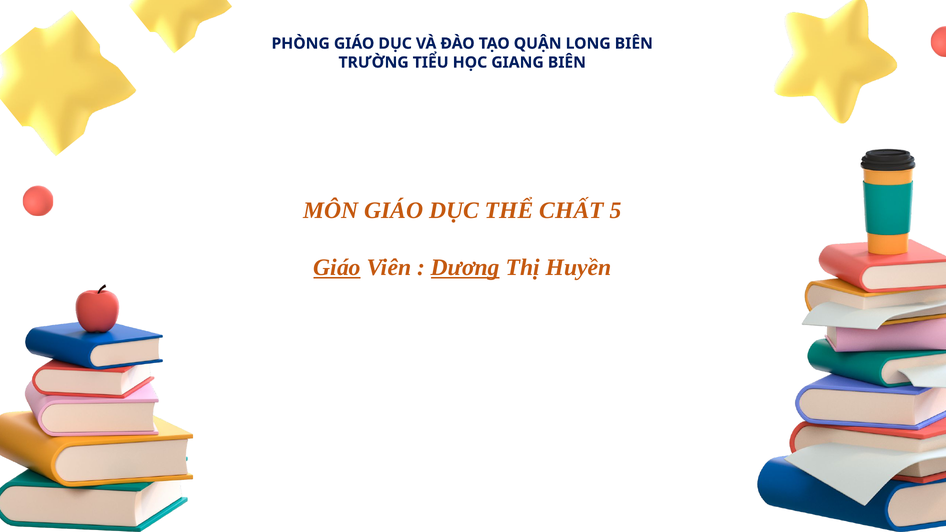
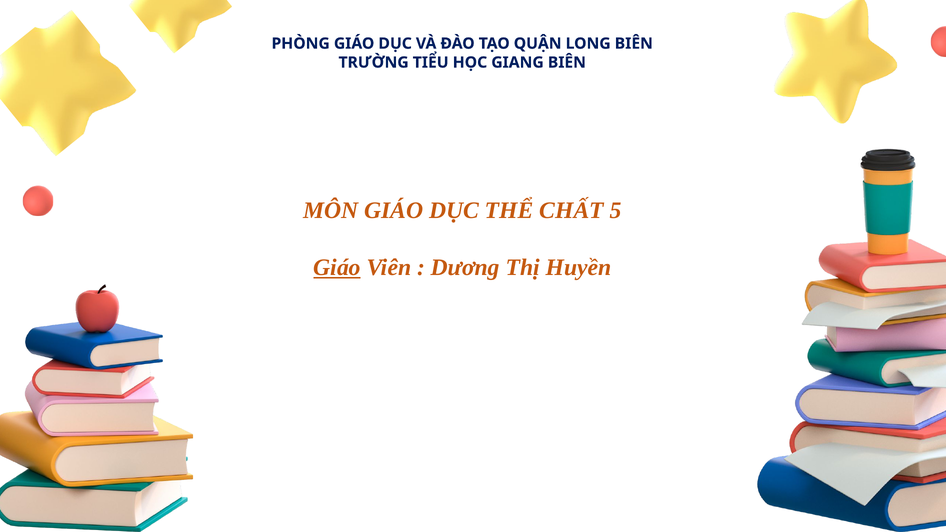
Dương underline: present -> none (465, 267)
